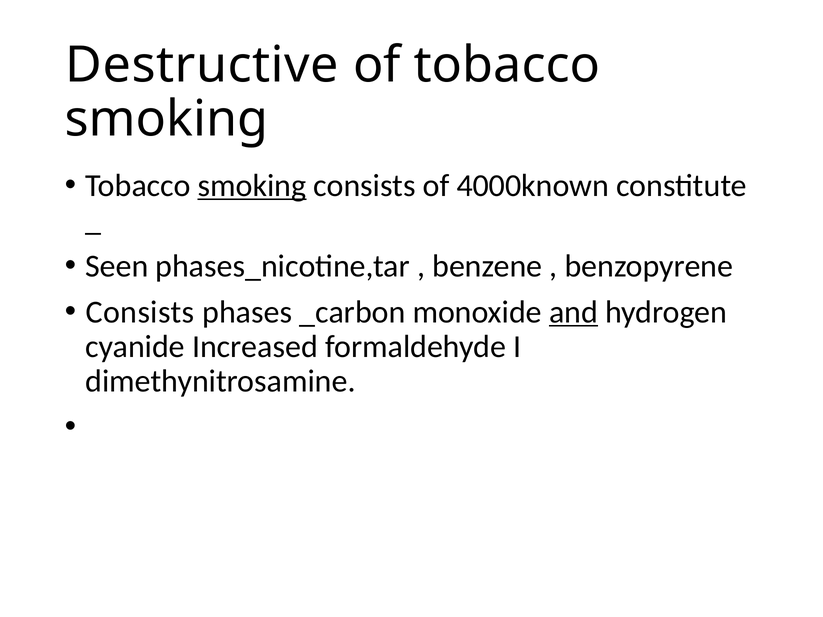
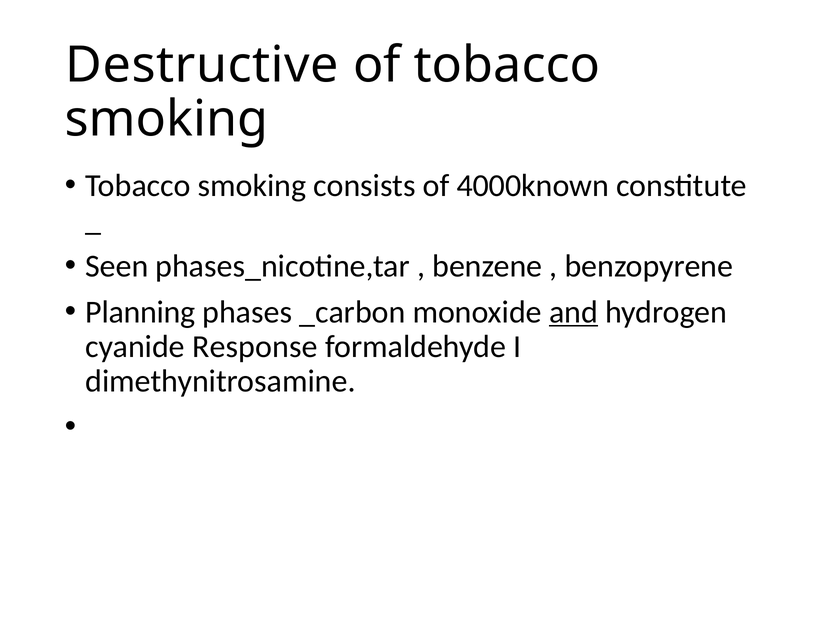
smoking underline: present -> none (252, 186)
Consists: Consists -> Planning (140, 312)
Increased: Increased -> Response (255, 347)
